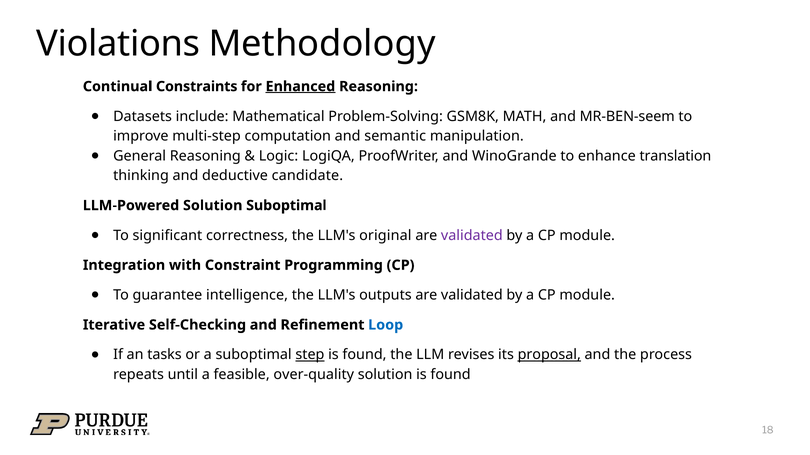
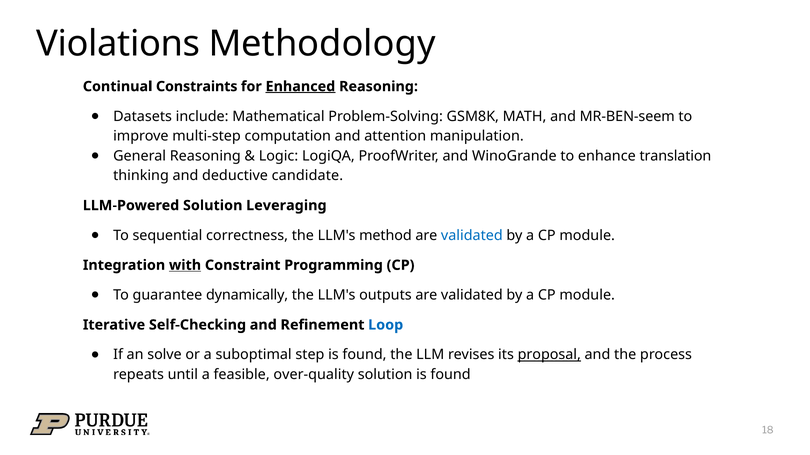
semantic: semantic -> attention (395, 136)
Solution Suboptimal: Suboptimal -> Leveraging (286, 206)
significant: significant -> sequential (167, 236)
original: original -> method (385, 236)
validated colour: purple -> blue (472, 236)
with underline: none -> present (185, 266)
intelligence: intelligence -> dynamically (247, 295)
tasks: tasks -> solve (165, 355)
step underline: present -> none (310, 355)
